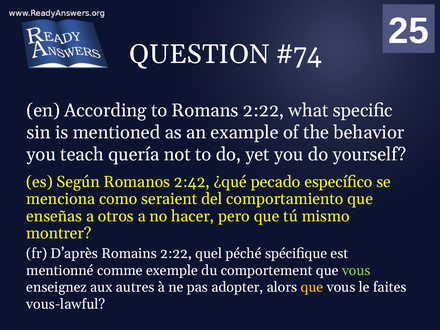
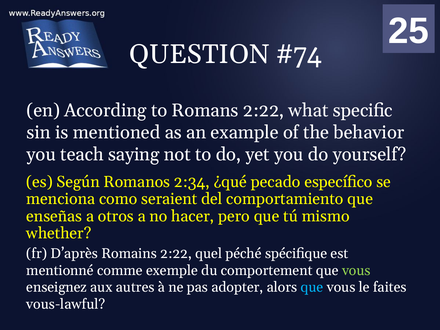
quería: quería -> saying (134, 154)
2:42: 2:42 -> 2:34 (192, 182)
montrer: montrer -> whether (59, 233)
que colour: yellow -> light blue (312, 287)
